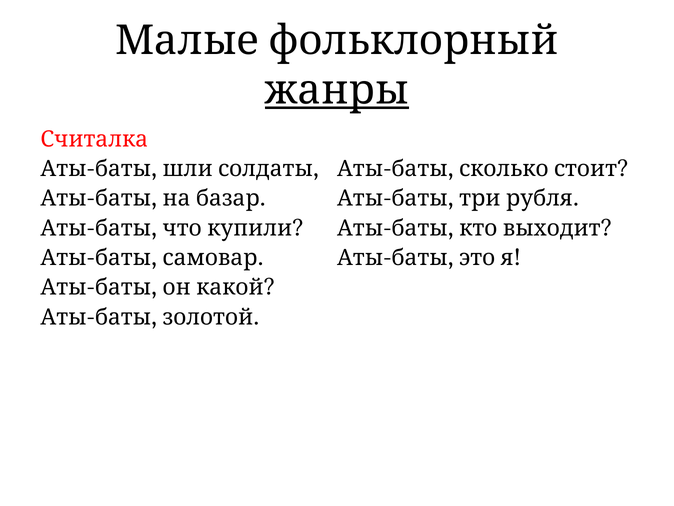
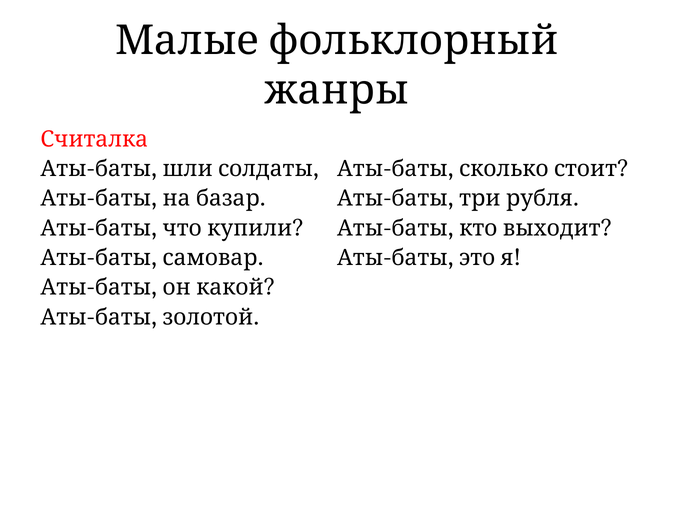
жанры underline: present -> none (337, 90)
